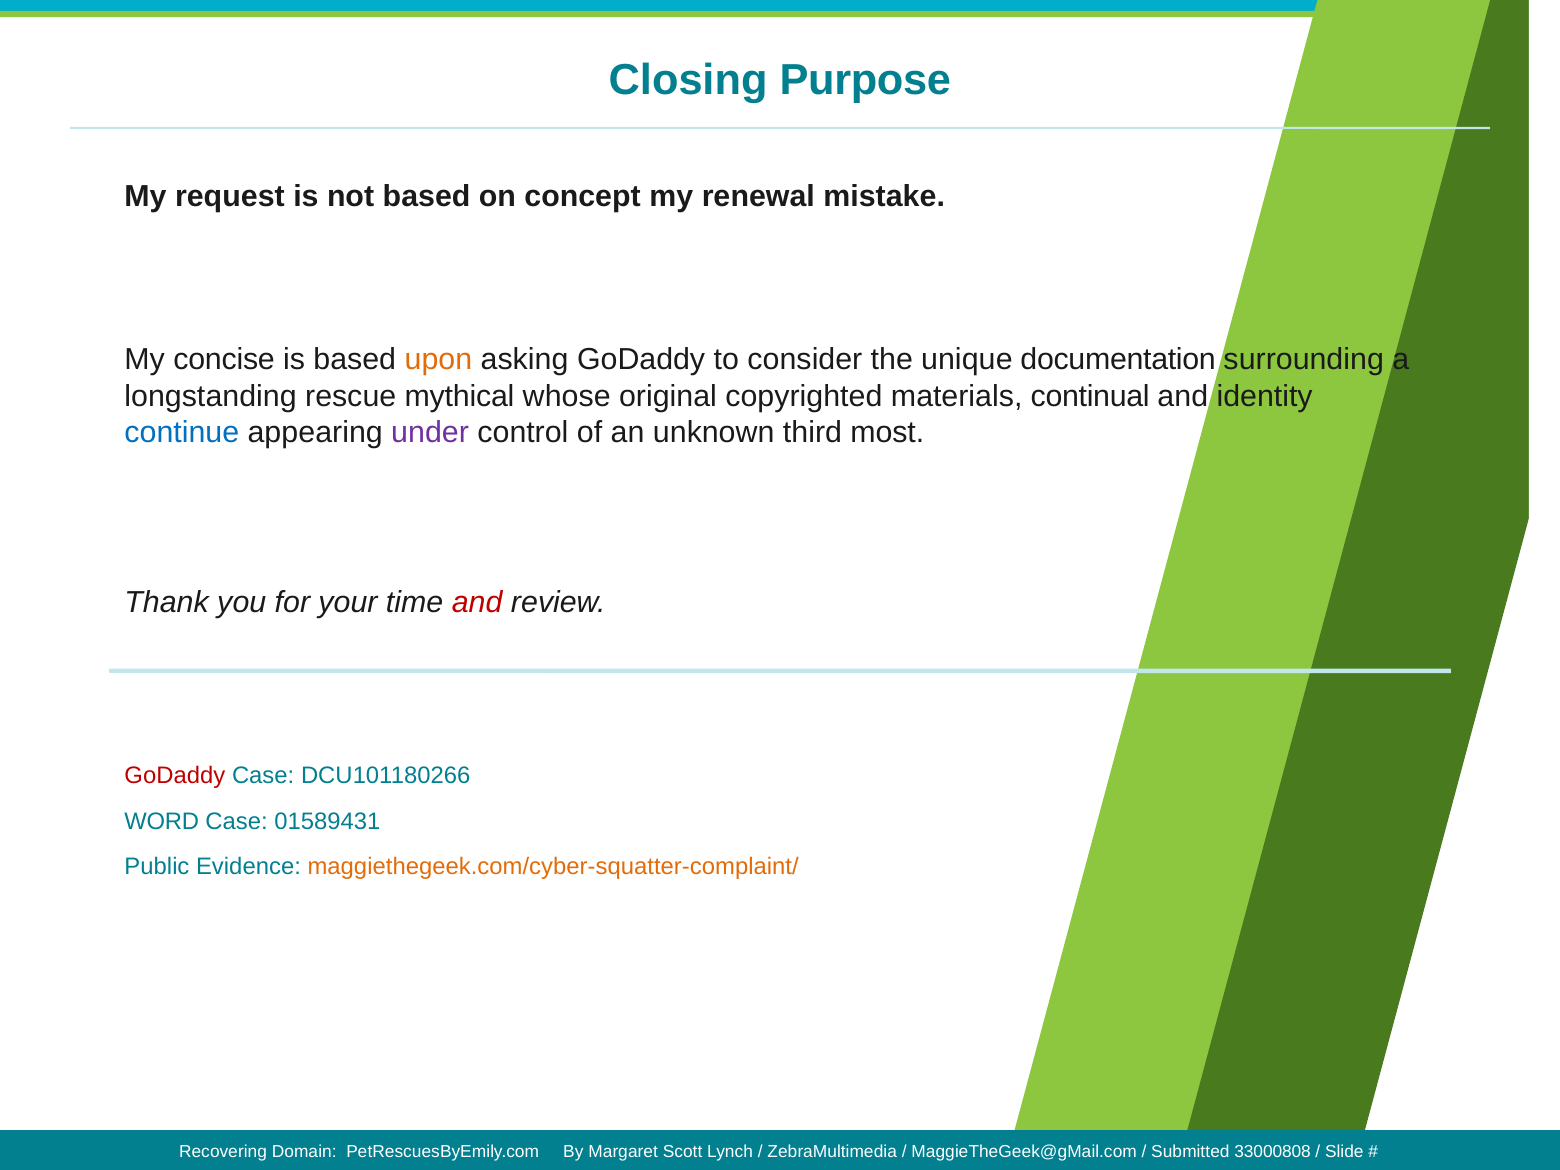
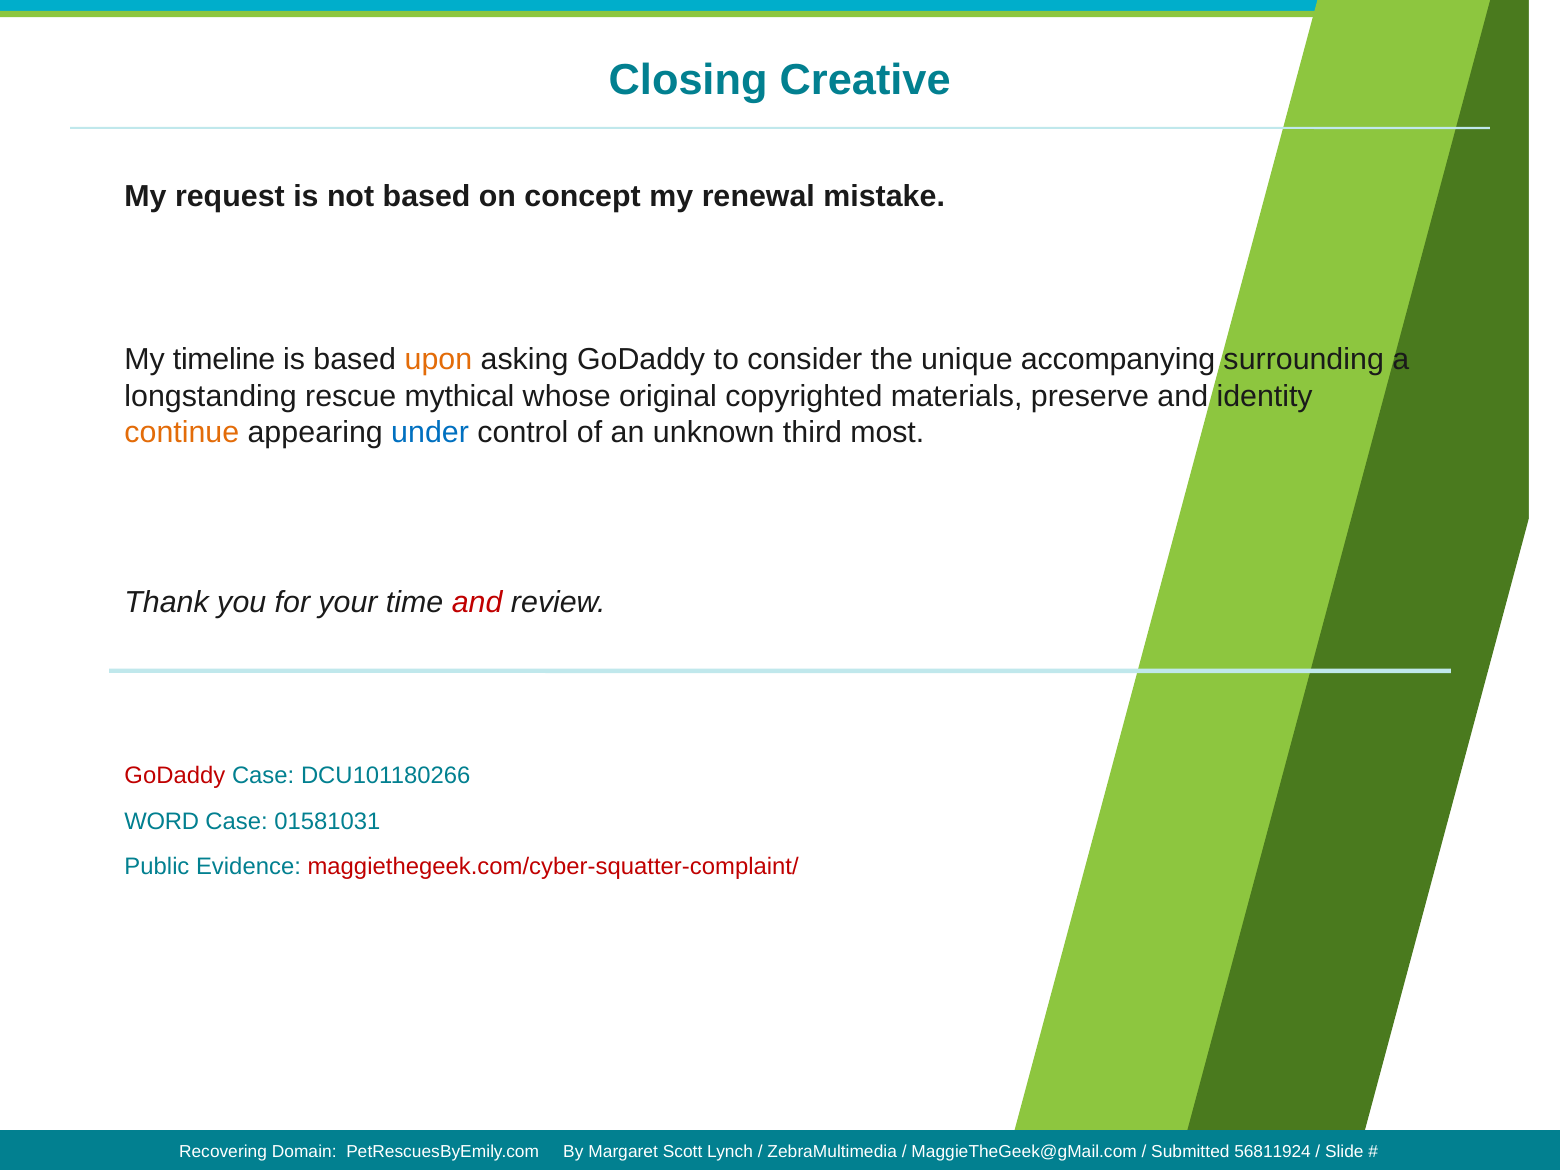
Purpose: Purpose -> Creative (865, 80)
concise: concise -> timeline (224, 360)
documentation: documentation -> accompanying (1118, 360)
continual: continual -> preserve (1090, 396)
continue colour: blue -> orange (182, 432)
under colour: purple -> blue (430, 432)
01589431: 01589431 -> 01581031 (327, 821)
maggiethegeek.com/cyber-squatter-complaint/ colour: orange -> red (553, 867)
33000808: 33000808 -> 56811924 (1273, 1152)
